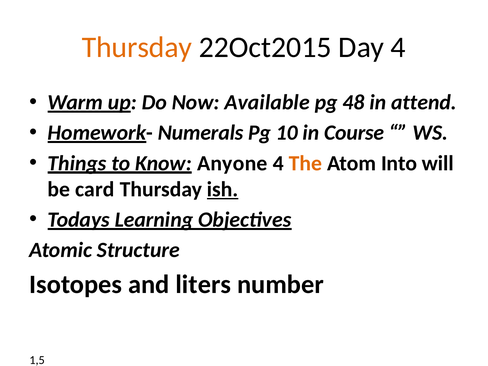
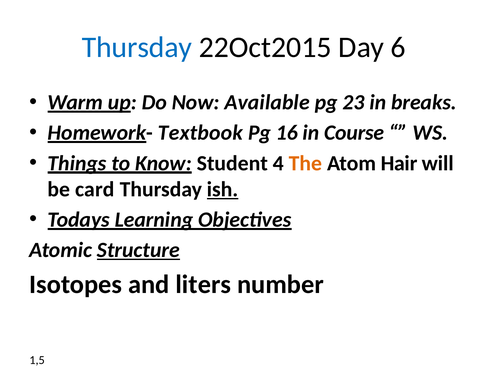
Thursday colour: orange -> blue (137, 47)
Day 4: 4 -> 6 (398, 47)
48: 48 -> 23 (354, 102)
attend: attend -> breaks (424, 102)
Numerals: Numerals -> Textbook (200, 133)
10: 10 -> 16 (287, 133)
Anyone: Anyone -> Student (232, 163)
Into: Into -> Hair (399, 163)
Structure underline: none -> present (138, 250)
